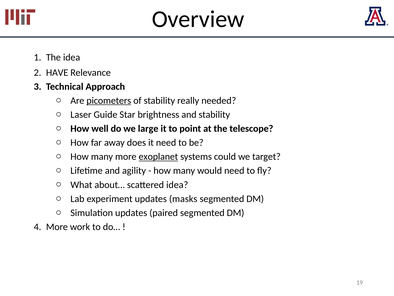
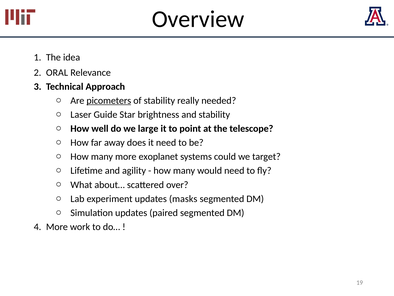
HAVE: HAVE -> ORAL (57, 72)
exoplanet underline: present -> none (158, 156)
scattered idea: idea -> over (177, 184)
